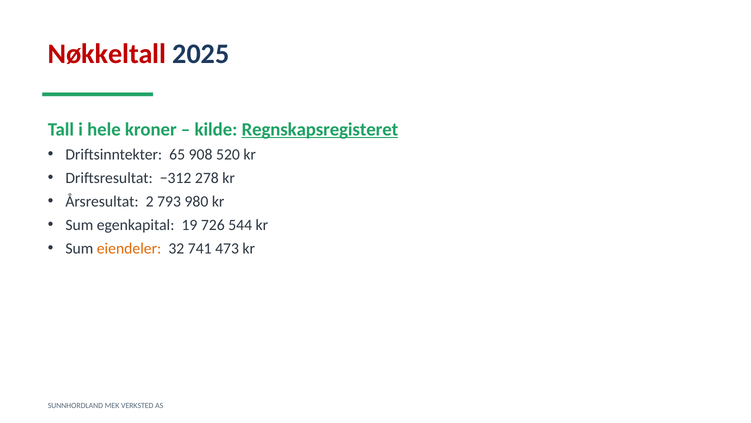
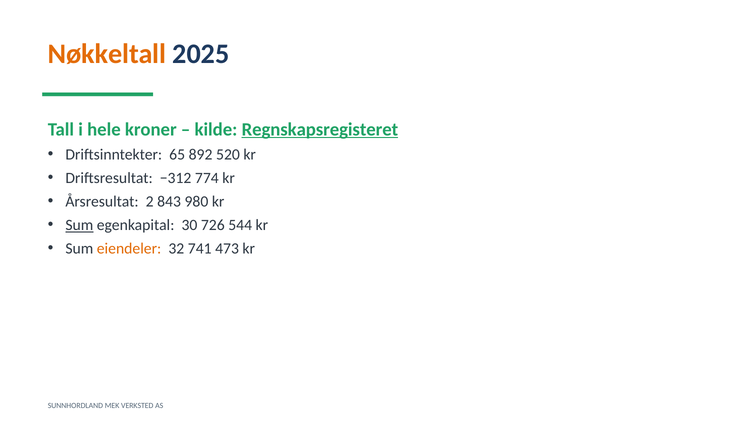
Nøkkeltall colour: red -> orange (107, 54)
908: 908 -> 892 (201, 154)
278: 278 -> 774 (207, 178)
793: 793 -> 843 (169, 201)
Sum underline: none -> present (79, 225)
19: 19 -> 30 (189, 225)
